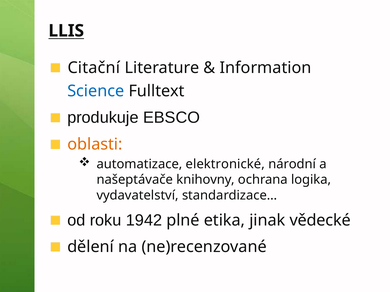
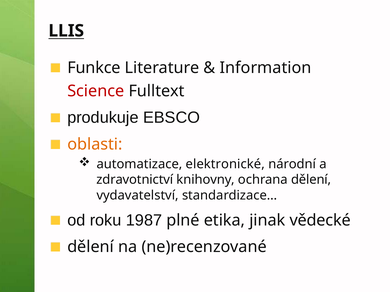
Citační: Citační -> Funkce (94, 68)
Science colour: blue -> red (96, 91)
našeptávače: našeptávače -> zdravotnictví (135, 180)
ochrana logika: logika -> dělení (311, 180)
1942: 1942 -> 1987 (144, 221)
